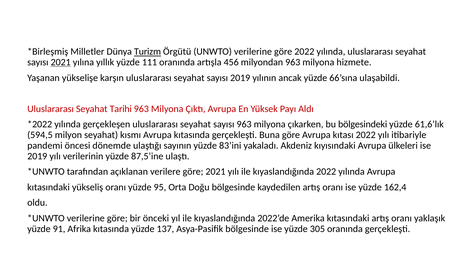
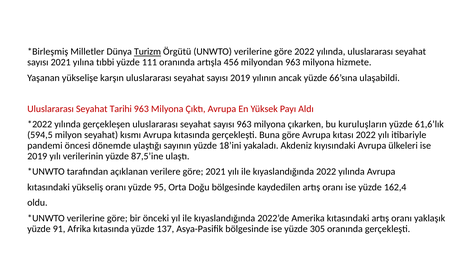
2021 underline: present -> none (61, 62)
yıllık: yıllık -> tıbbi (105, 62)
bölgesindeki: bölgesindeki -> kuruluşların (363, 125)
83’ini: 83’ini -> 18’ini (230, 146)
